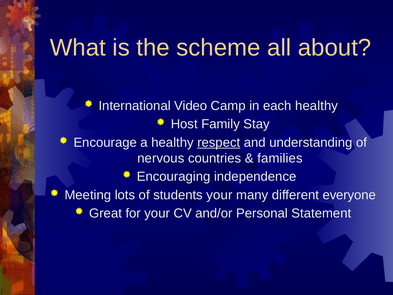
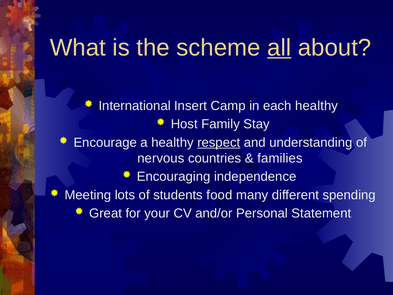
all underline: none -> present (279, 48)
Video: Video -> Insert (191, 106)
students your: your -> food (219, 195)
everyone: everyone -> spending (349, 195)
